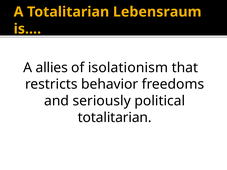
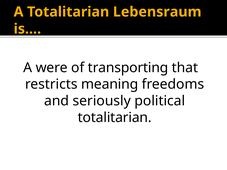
allies: allies -> were (52, 68)
isolationism: isolationism -> transporting (128, 68)
behavior: behavior -> meaning (110, 84)
